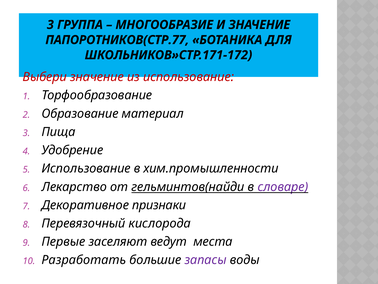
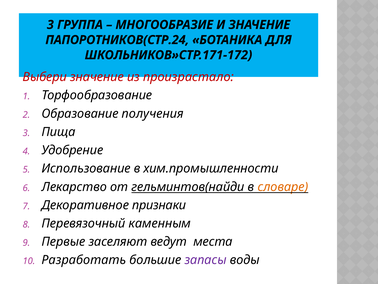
ПАПОРОТНИКОВ(СТР.77: ПАПОРОТНИКОВ(СТР.77 -> ПАПОРОТНИКОВ(СТР.24 (117, 40)
из использование: использование -> произрастало (189, 77)
материал: материал -> получения (153, 113)
словаре colour: purple -> orange (283, 187)
кислорода: кислорода -> каменным (160, 223)
